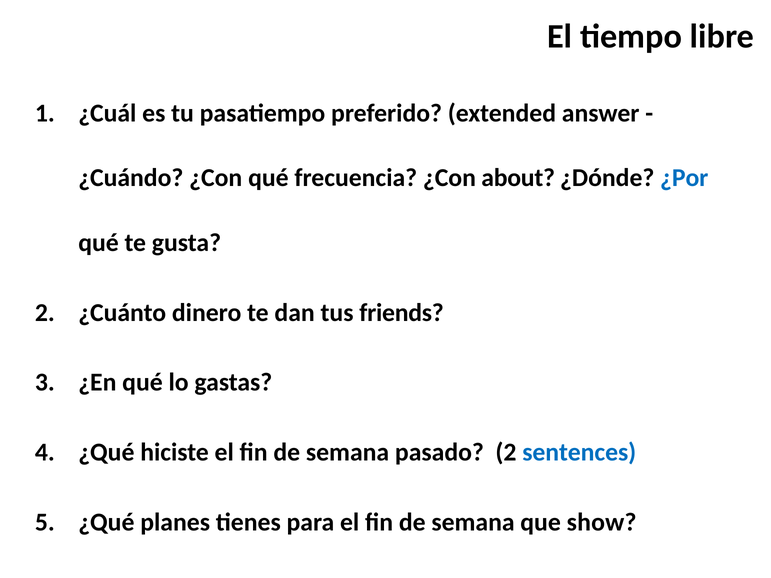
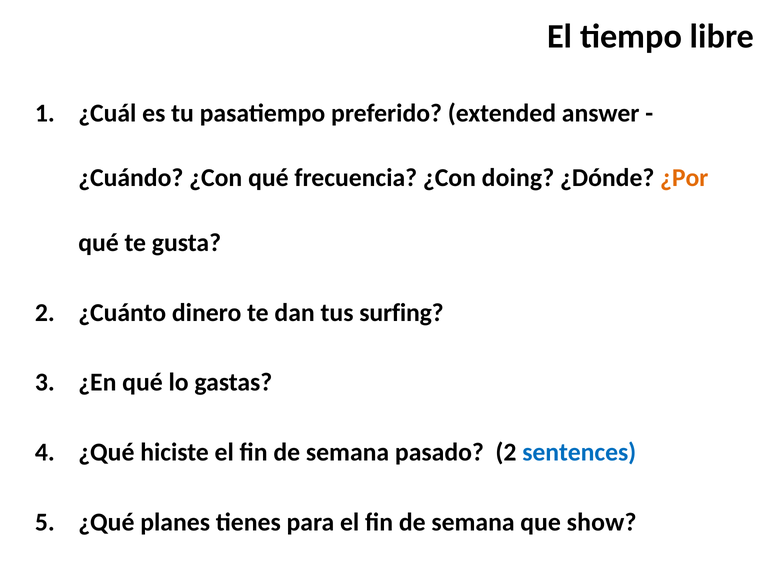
about: about -> doing (518, 178)
¿Por colour: blue -> orange (684, 178)
friends: friends -> surfing (401, 313)
